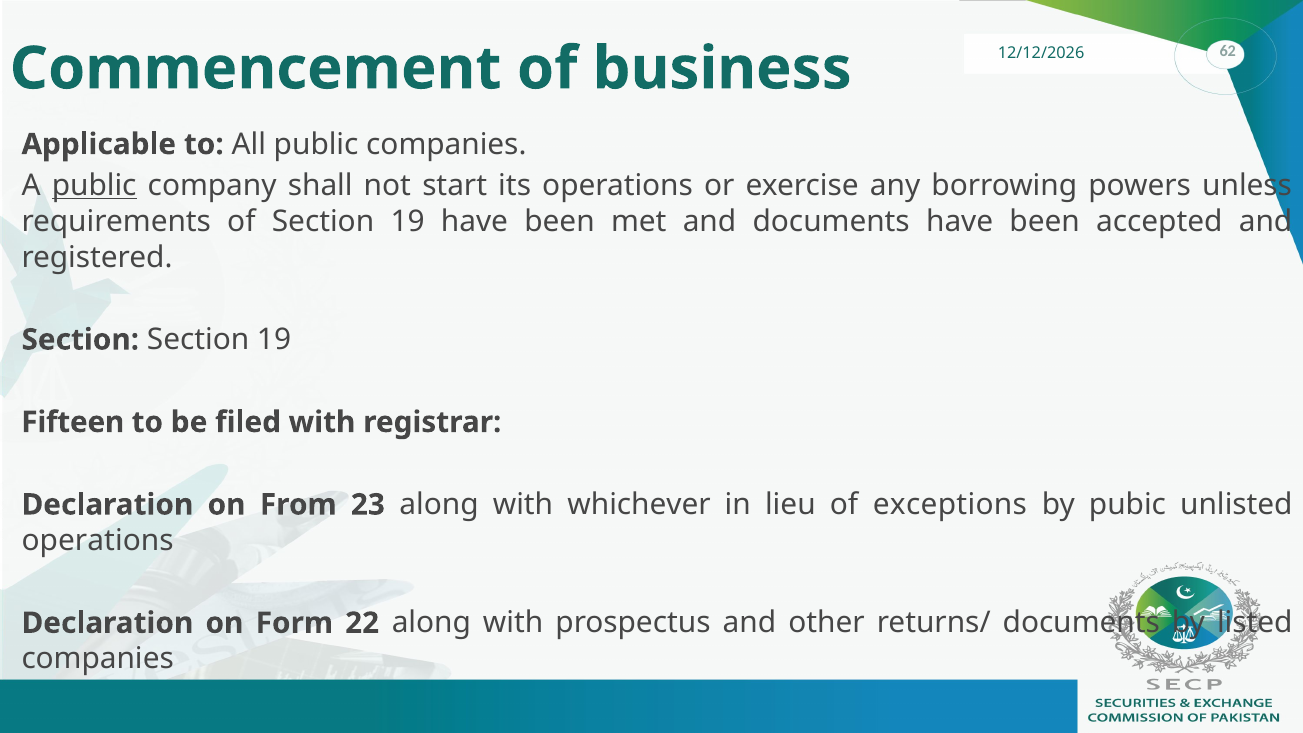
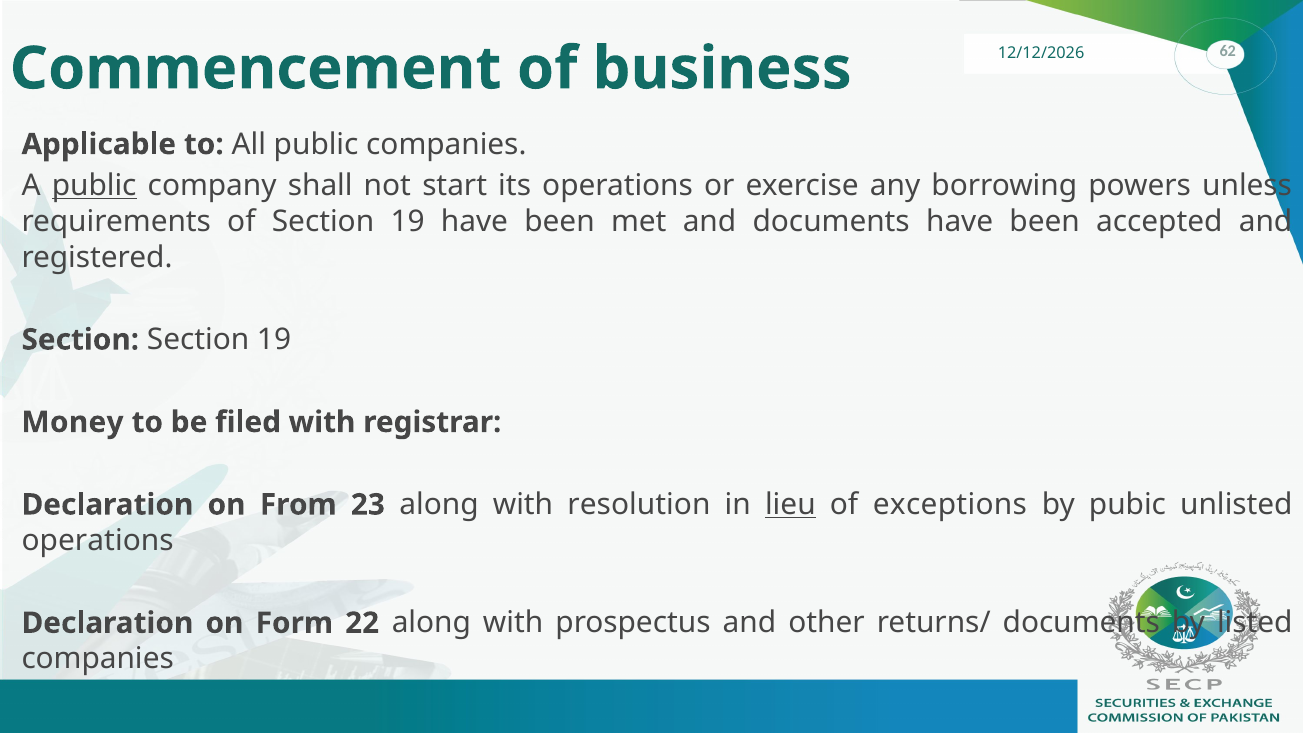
Fifteen: Fifteen -> Money (73, 422)
whichever: whichever -> resolution (639, 505)
lieu underline: none -> present (790, 505)
